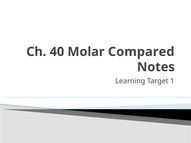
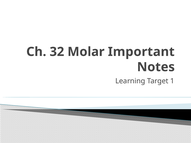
40: 40 -> 32 (57, 52)
Compared: Compared -> Important (141, 52)
